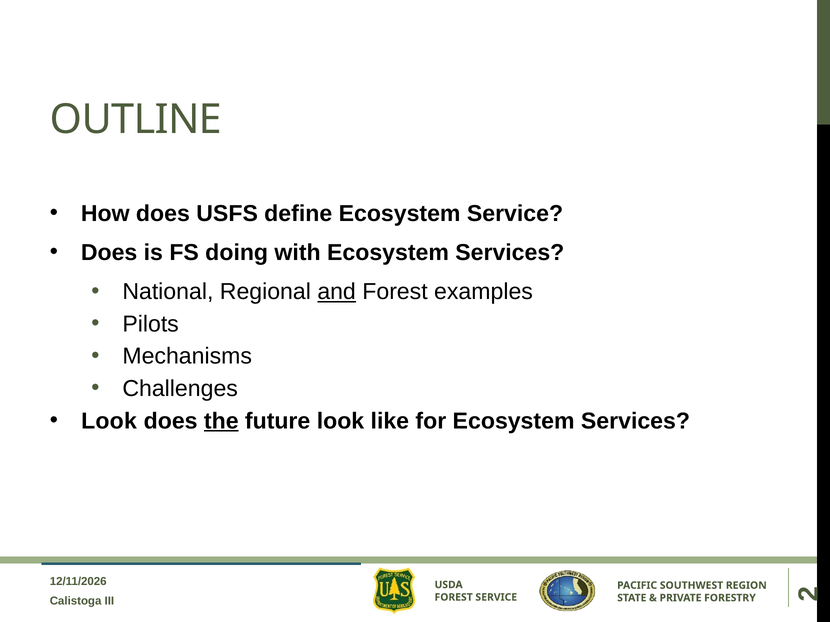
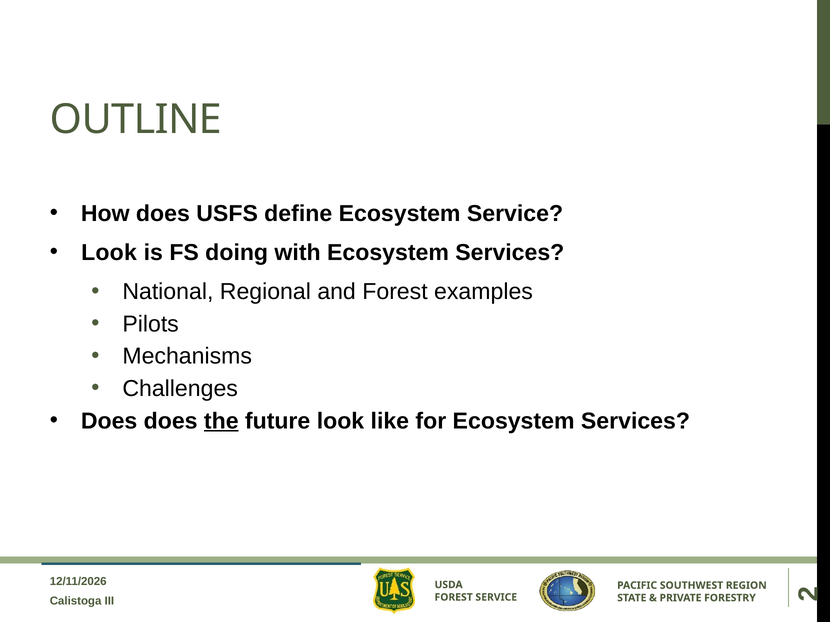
Does: Does -> Look (109, 253)
and underline: present -> none (337, 292)
Look: Look -> Does (109, 421)
